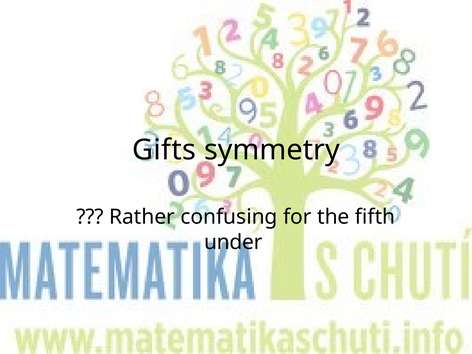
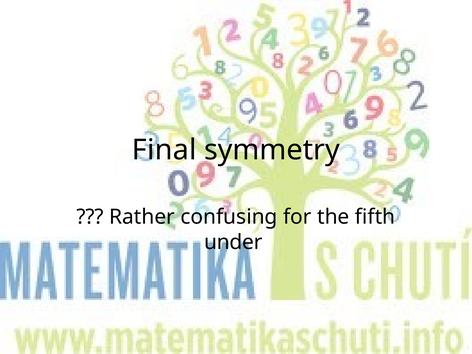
Gifts: Gifts -> Final (164, 150)
